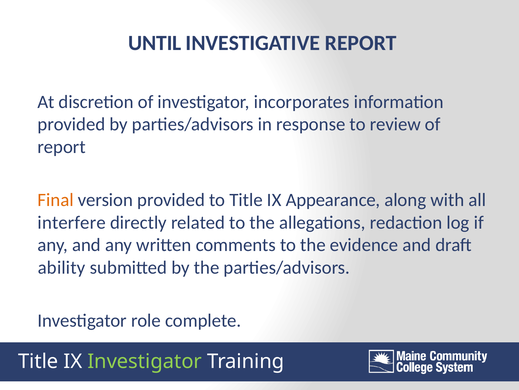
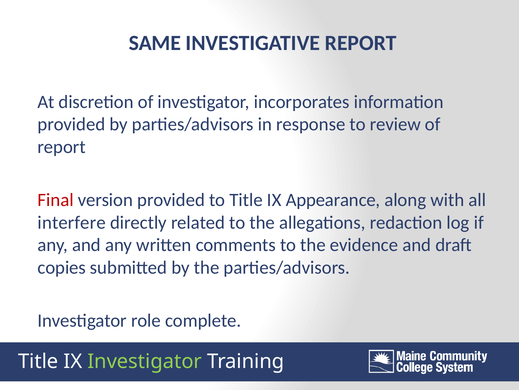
UNTIL: UNTIL -> SAME (155, 43)
Final colour: orange -> red (56, 200)
ability: ability -> copies (62, 267)
